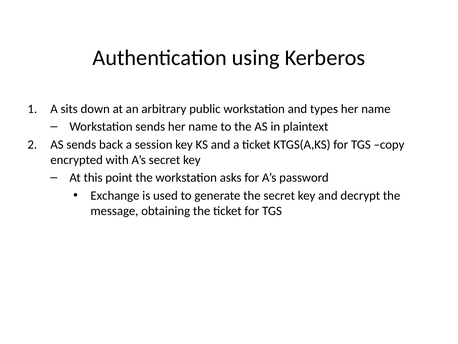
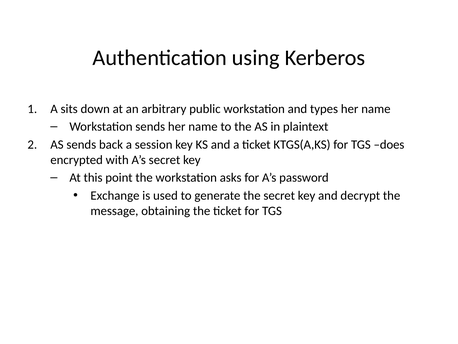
copy: copy -> does (389, 144)
